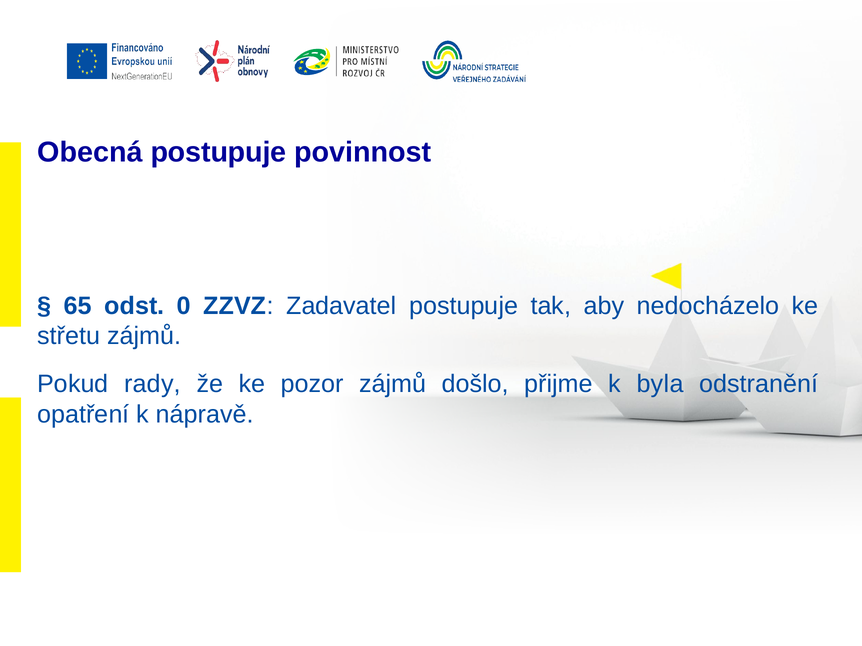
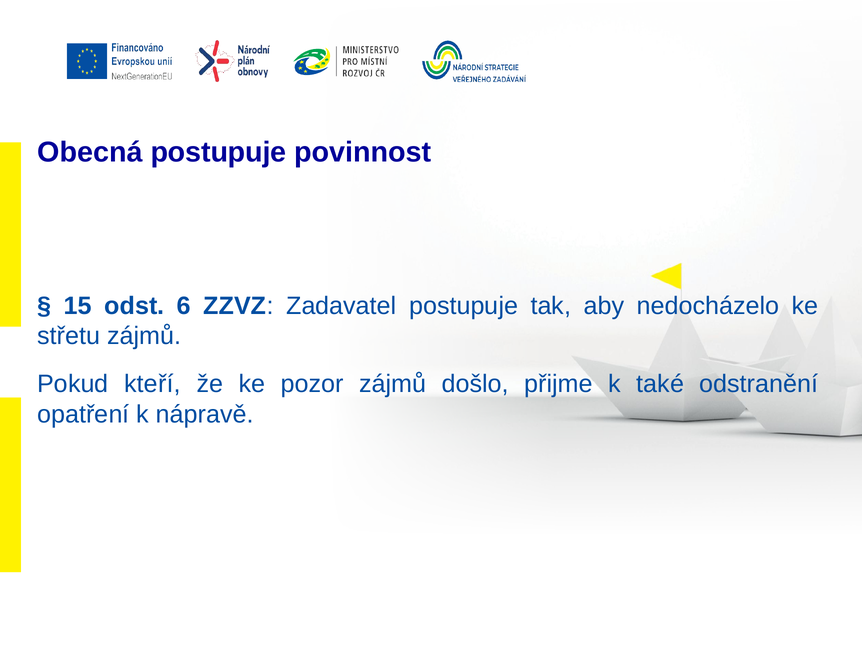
65: 65 -> 15 (78, 306)
0: 0 -> 6 (184, 306)
rady: rady -> kteří (152, 384)
byla: byla -> také (660, 384)
